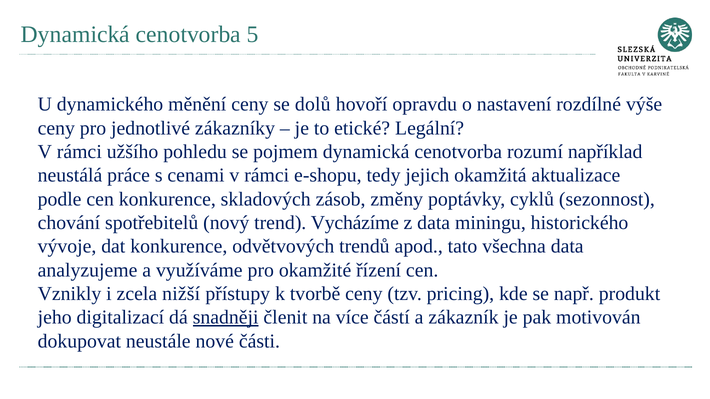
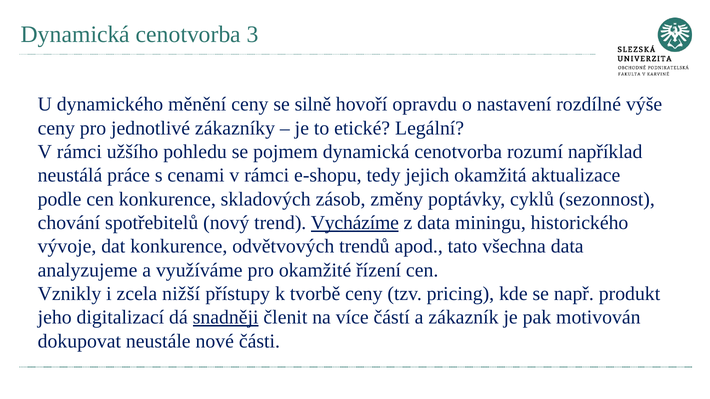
5: 5 -> 3 (253, 35)
dolů: dolů -> silně (313, 105)
Vycházíme underline: none -> present (355, 223)
